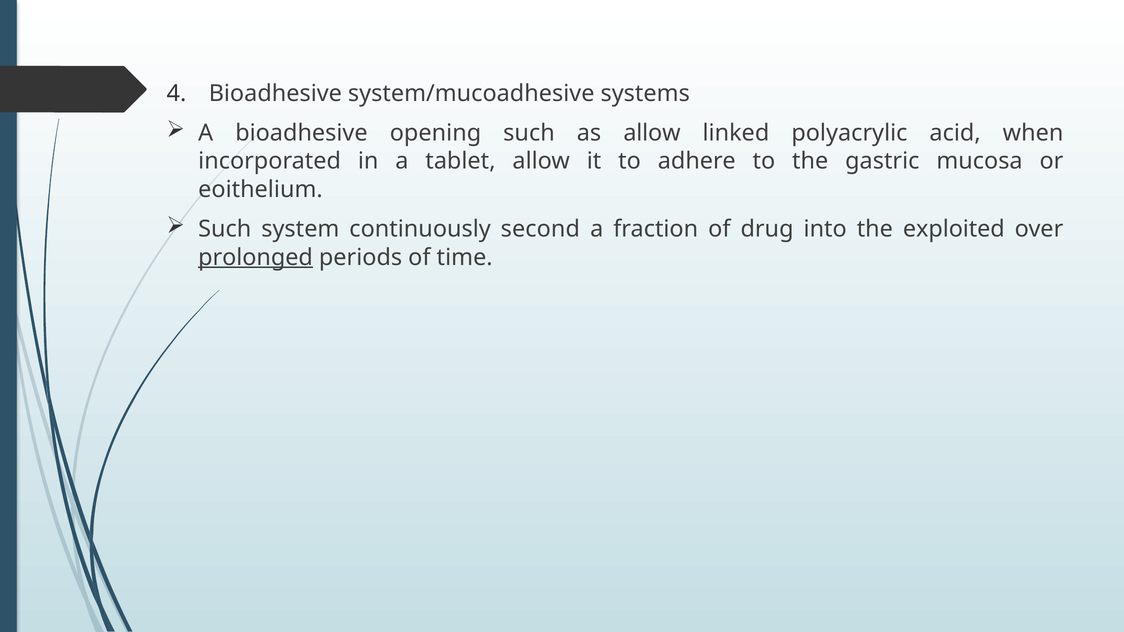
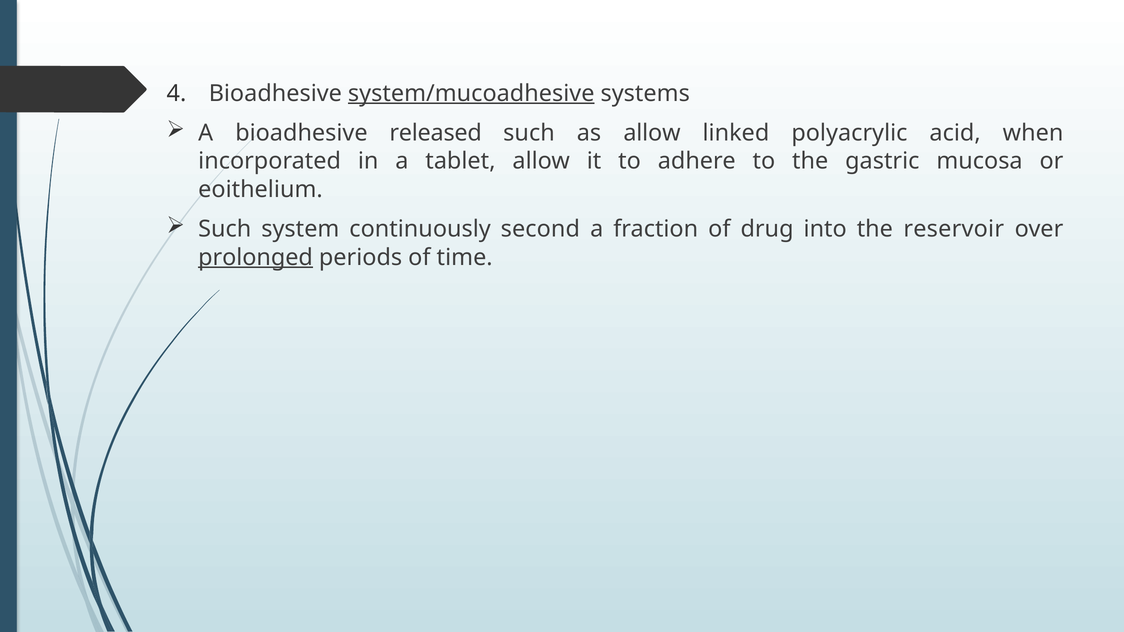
system/mucoadhesive underline: none -> present (471, 93)
opening: opening -> released (436, 133)
exploited: exploited -> reservoir (954, 229)
